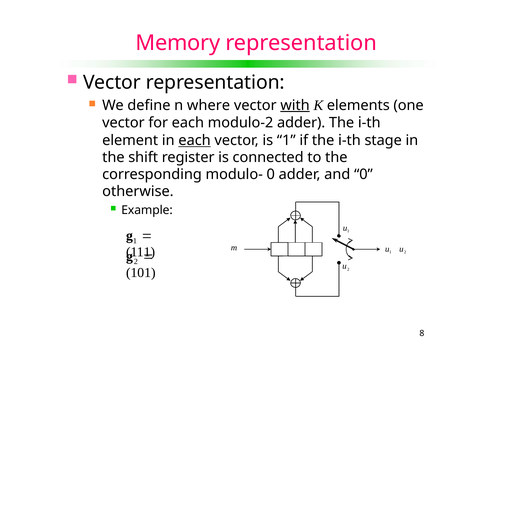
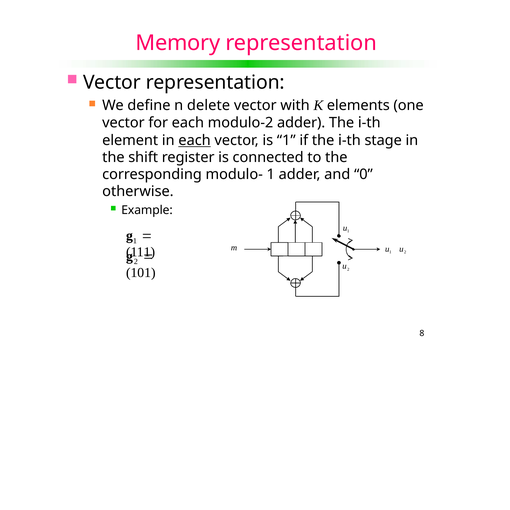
where: where -> delete (209, 105)
with underline: present -> none (295, 105)
modulo- 0: 0 -> 1 (271, 174)
